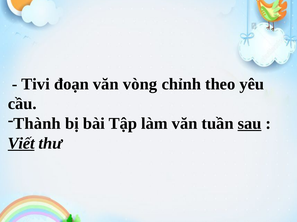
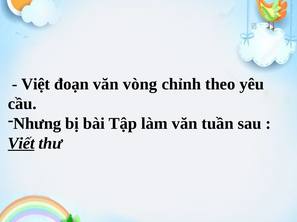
Tivi: Tivi -> Việt (36, 84)
Thành: Thành -> Nhưng (37, 124)
sau underline: present -> none (250, 124)
